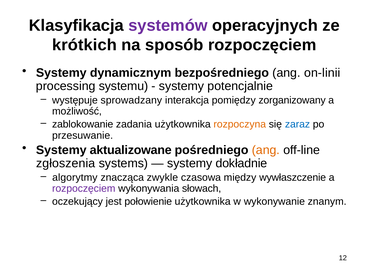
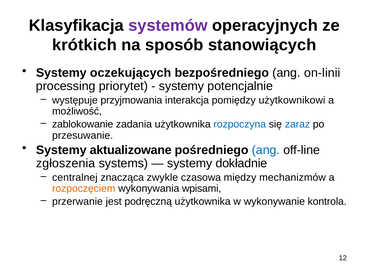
sposób rozpoczęciem: rozpoczęciem -> stanowiących (262, 45)
dynamicznym: dynamicznym -> oczekujących (131, 73)
systemu: systemu -> priorytet (123, 86)
sprowadzany: sprowadzany -> przyjmowania (131, 101)
zorganizowany: zorganizowany -> użytkownikowi (292, 101)
rozpoczyna colour: orange -> blue (240, 125)
ang colour: orange -> blue (266, 150)
algorytmy: algorytmy -> centralnej (75, 178)
wywłaszczenie: wywłaszczenie -> mechanizmów (293, 178)
rozpoczęciem colour: purple -> orange (84, 189)
słowach: słowach -> wpisami (202, 189)
oczekujący: oczekujący -> przerwanie (77, 202)
połowienie: połowienie -> podręczną (148, 202)
znanym: znanym -> kontrola (327, 202)
